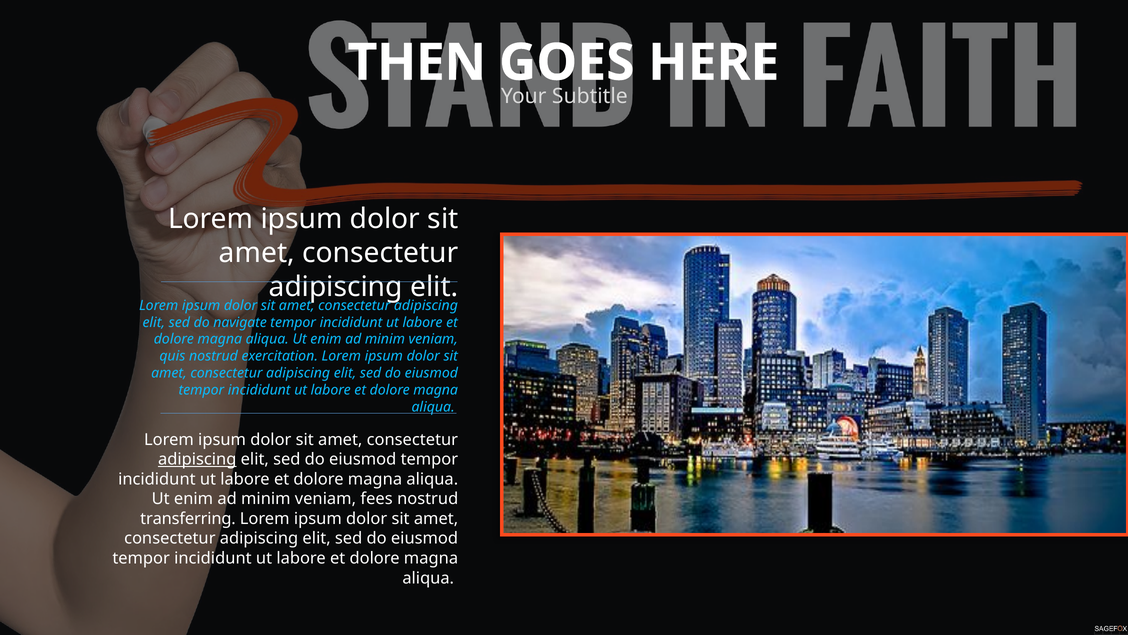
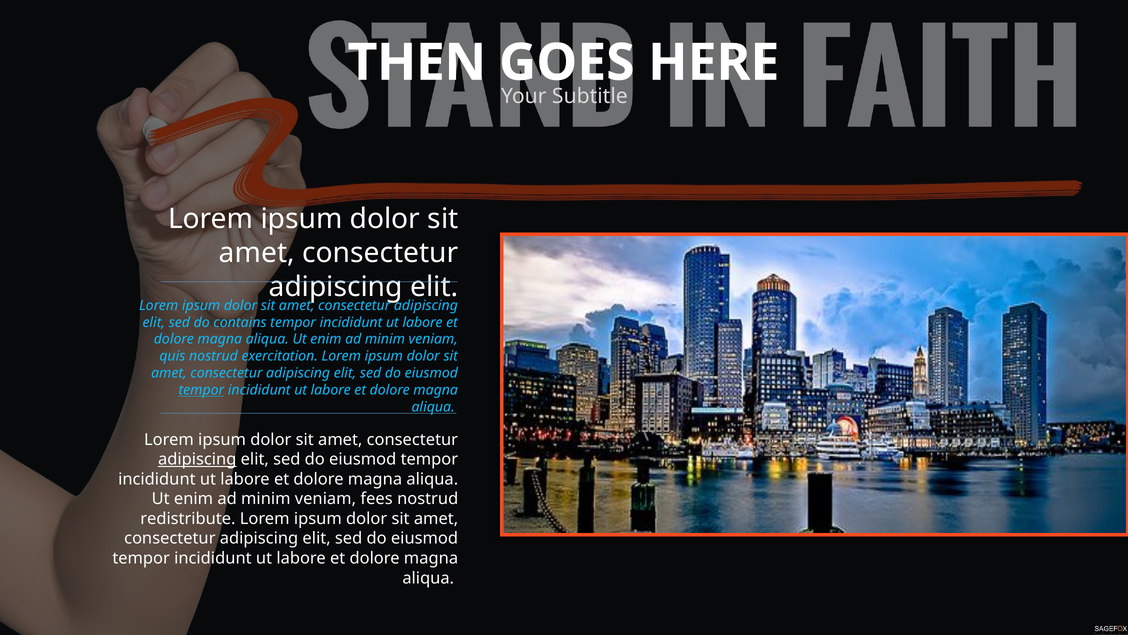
navigate: navigate -> contains (240, 322)
tempor underline: none -> present (201, 390)
transferring: transferring -> redistribute (188, 518)
